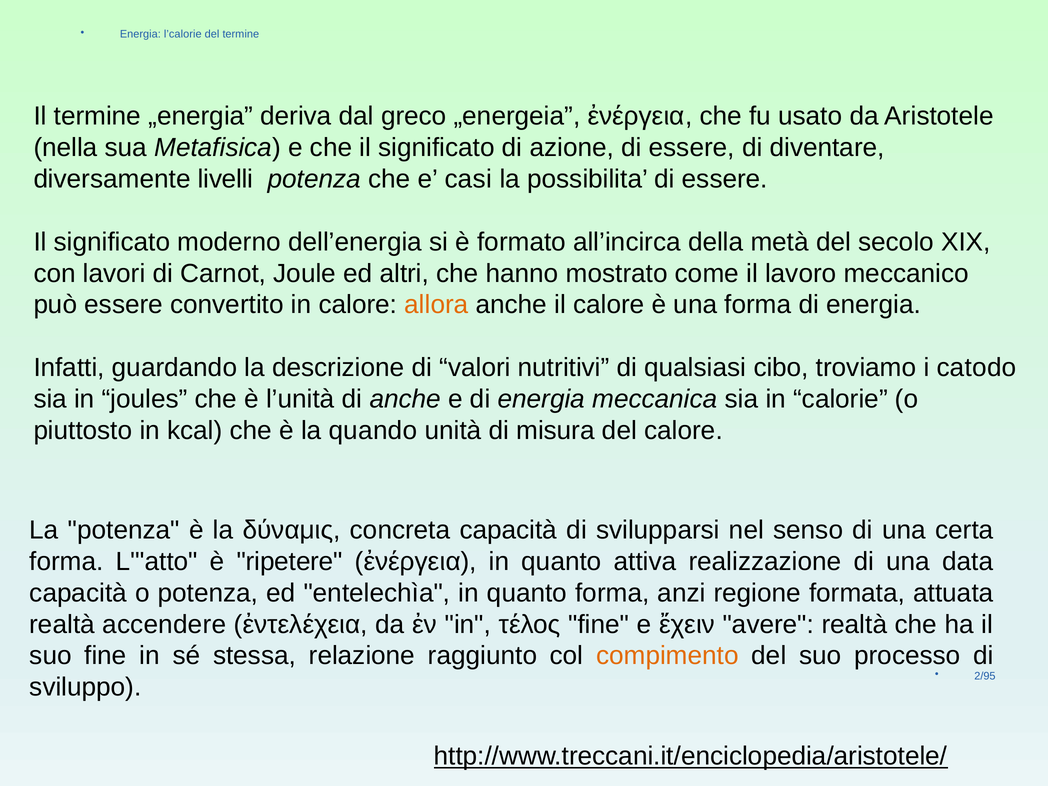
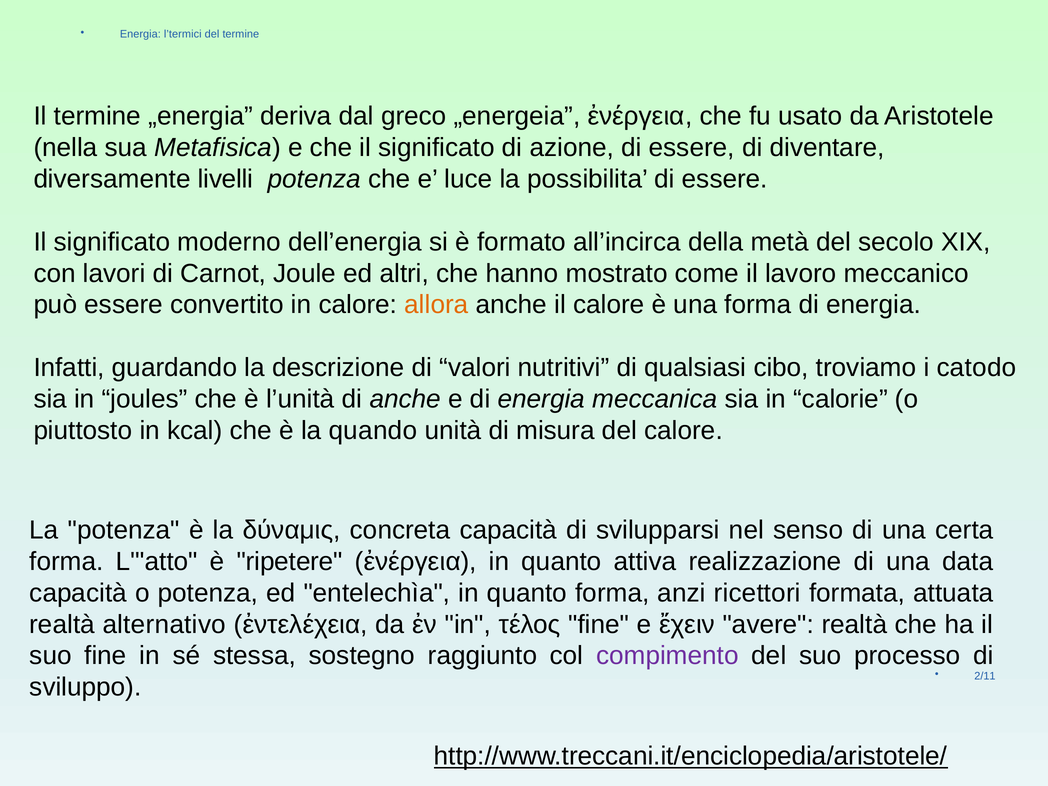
l’calorie: l’calorie -> l’termici (183, 34)
casi: casi -> luce (468, 179)
regione: regione -> ricettori (757, 593)
accendere: accendere -> alternativo (164, 624)
relazione: relazione -> sostegno (362, 656)
compimento colour: orange -> purple (667, 656)
2/95: 2/95 -> 2/11 (985, 676)
